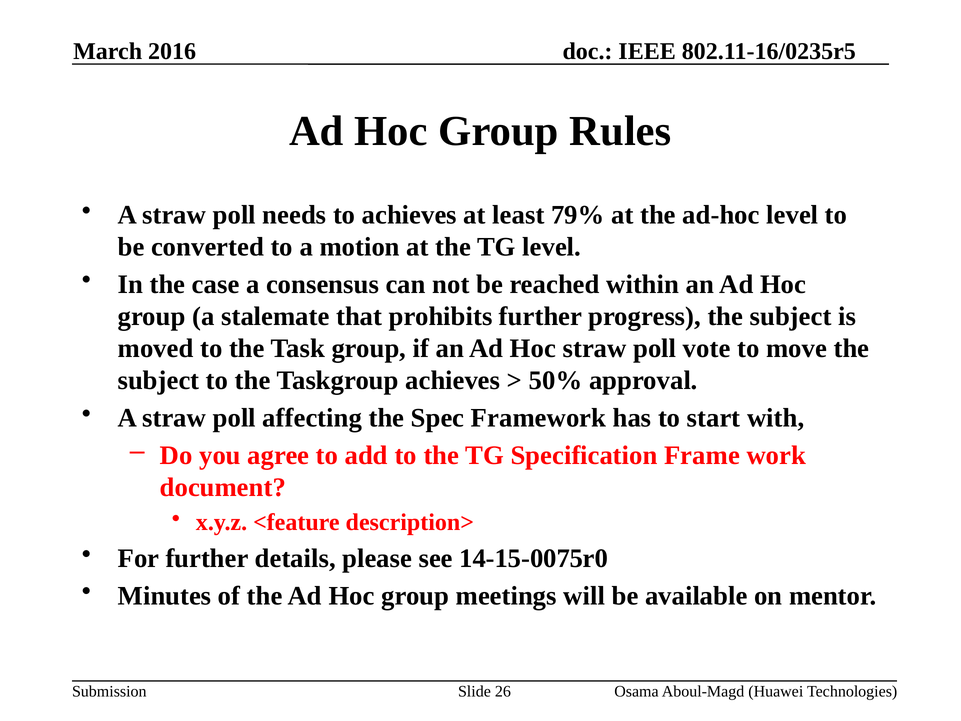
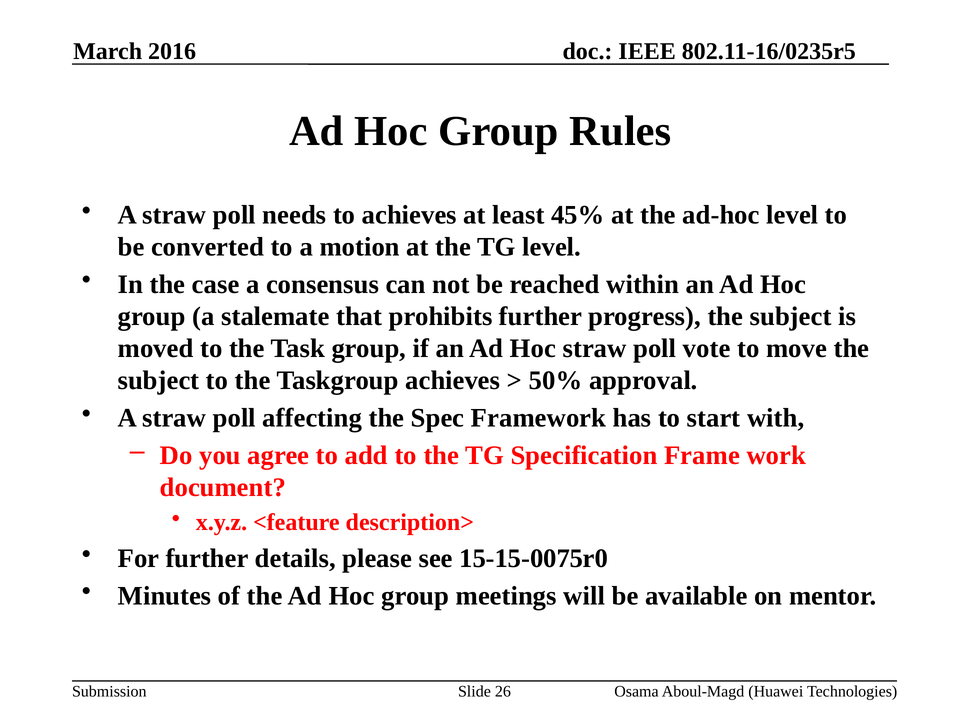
79%: 79% -> 45% (578, 215)
14-15-0075r0: 14-15-0075r0 -> 15-15-0075r0 (534, 558)
